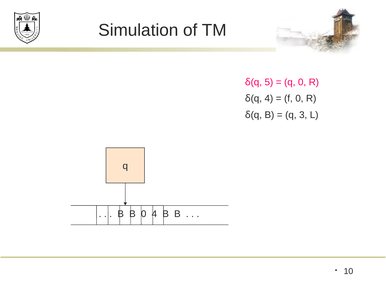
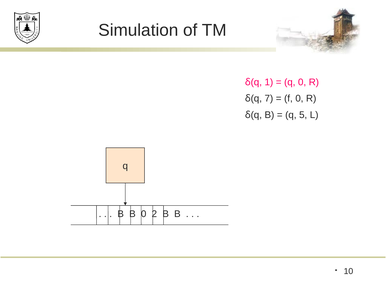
5: 5 -> 1 (269, 82)
q 4: 4 -> 7 (269, 99)
3: 3 -> 5 (303, 115)
0 4: 4 -> 2 (154, 214)
